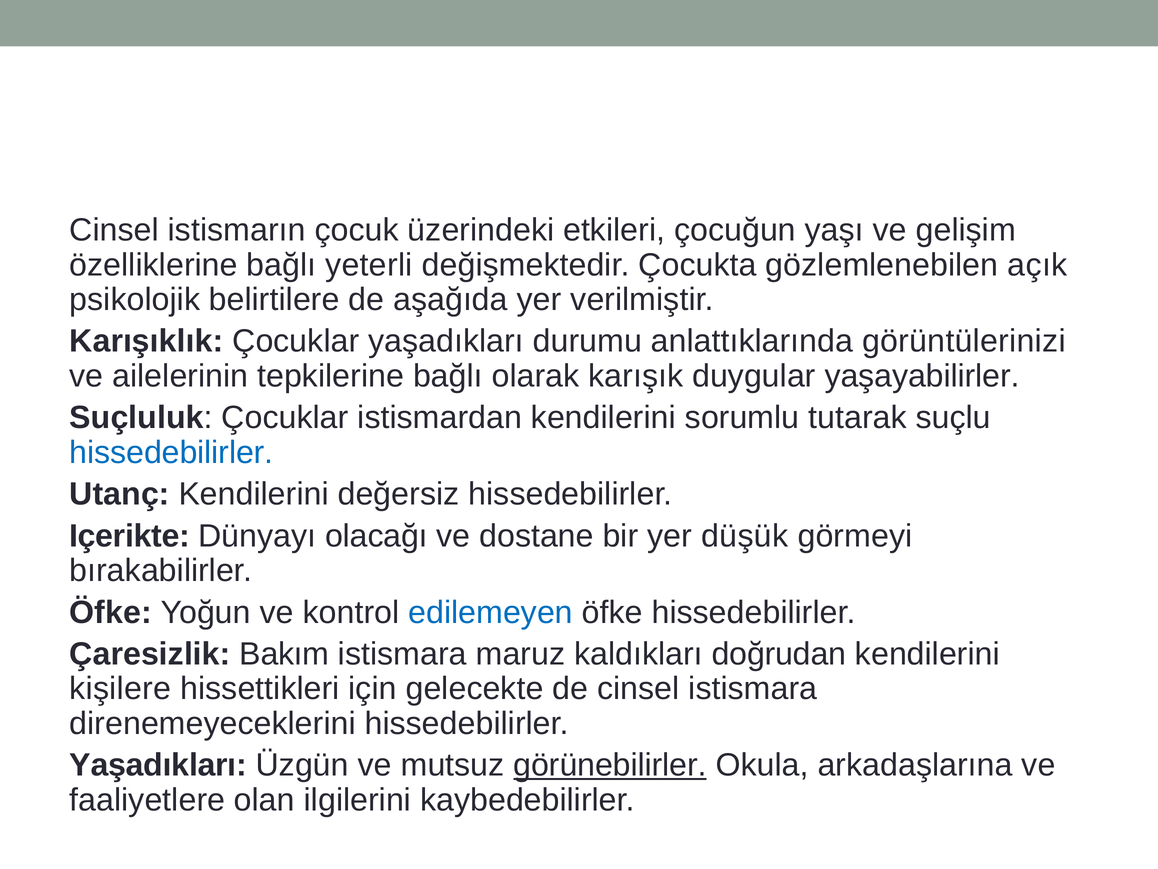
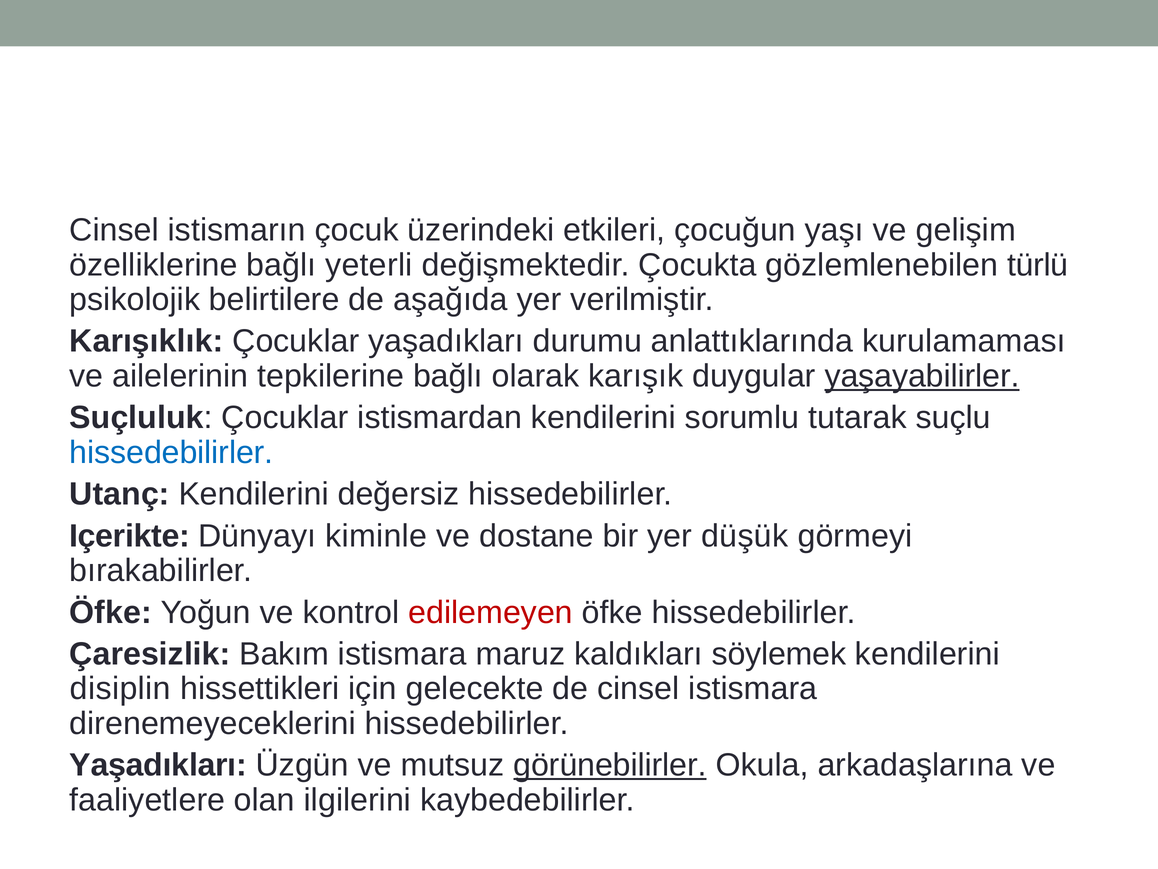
açık: açık -> türlü (1038, 265)
görüntülerinizi: görüntülerinizi -> kurulamaması (964, 341)
yaşayabilirler underline: none -> present (922, 376)
olacağı: olacağı -> kiminle (376, 536)
edilemeyen colour: blue -> red (491, 612)
doğrudan: doğrudan -> söylemek (779, 654)
kişilere: kişilere -> disiplin (120, 688)
